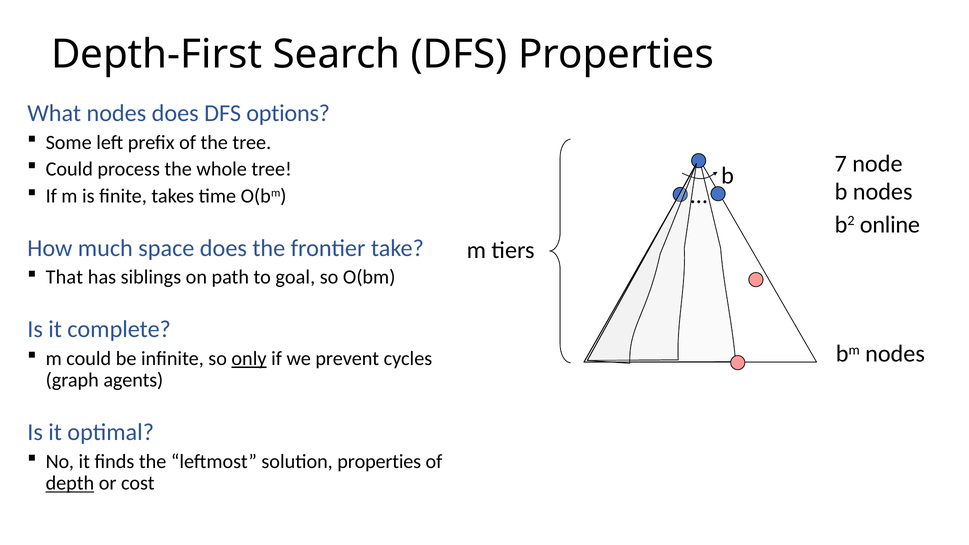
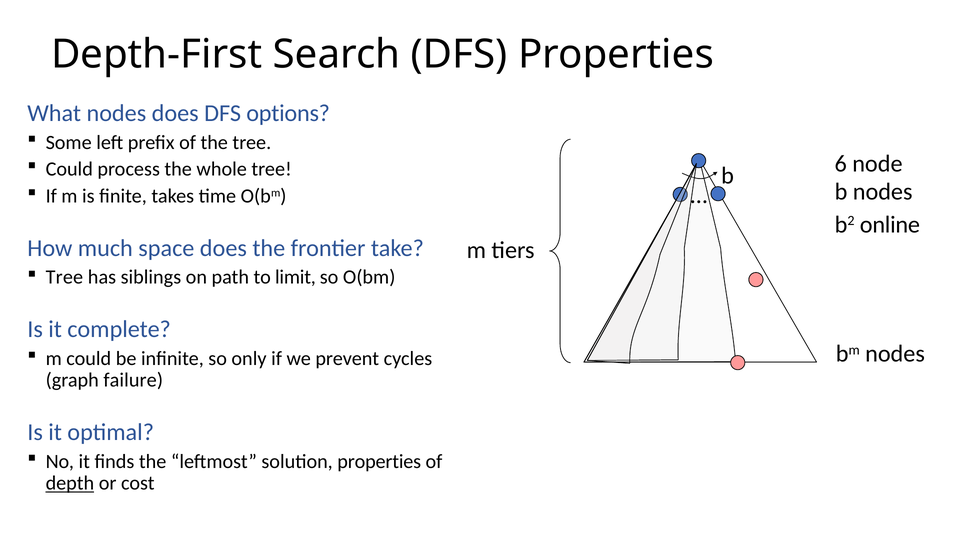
7: 7 -> 6 (841, 164)
That: That -> Tree (64, 277)
goal: goal -> limit (295, 277)
only underline: present -> none (249, 359)
agents: agents -> failure (133, 380)
